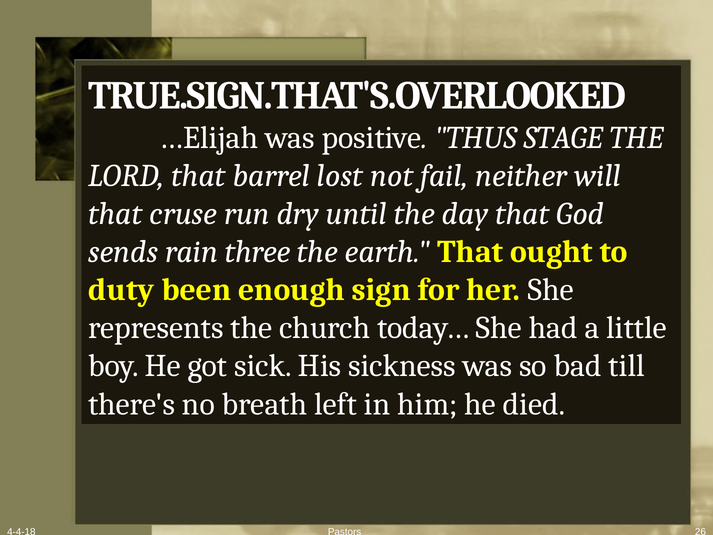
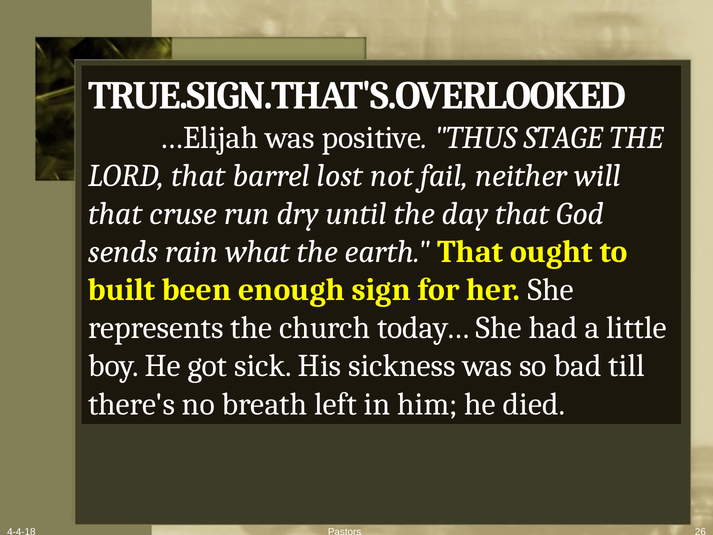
three: three -> what (258, 252)
duty: duty -> built (122, 290)
